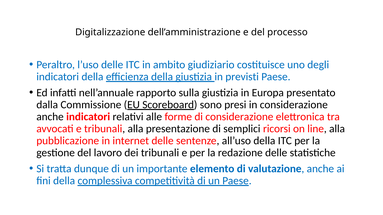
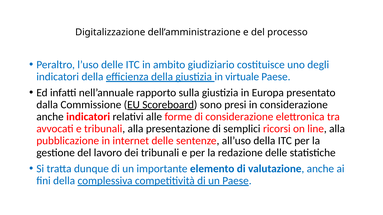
previsti: previsti -> virtuale (242, 77)
